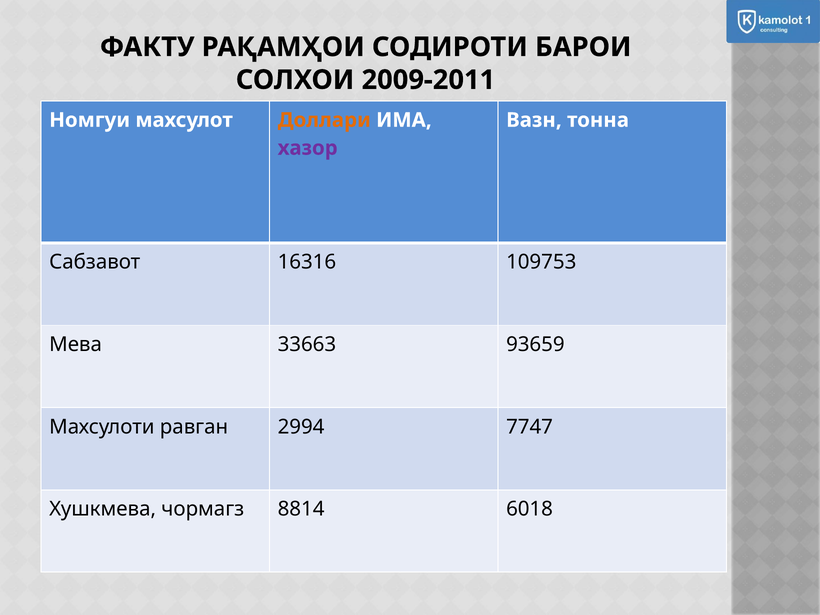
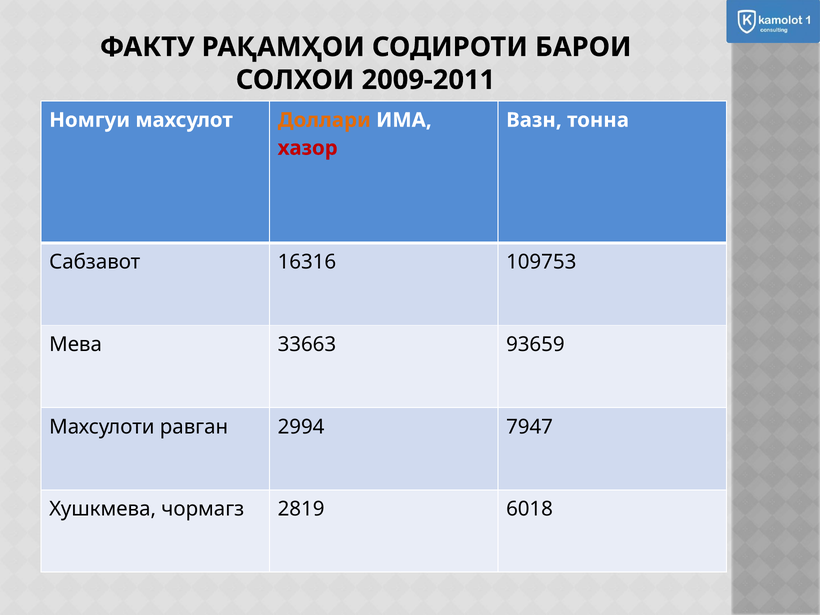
хазор colour: purple -> red (308, 148)
7747: 7747 -> 7947 (530, 427)
8814: 8814 -> 2819 (301, 509)
